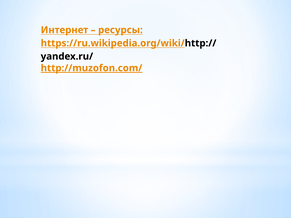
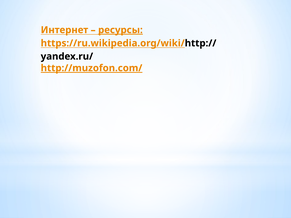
ресурсы underline: none -> present (120, 30)
